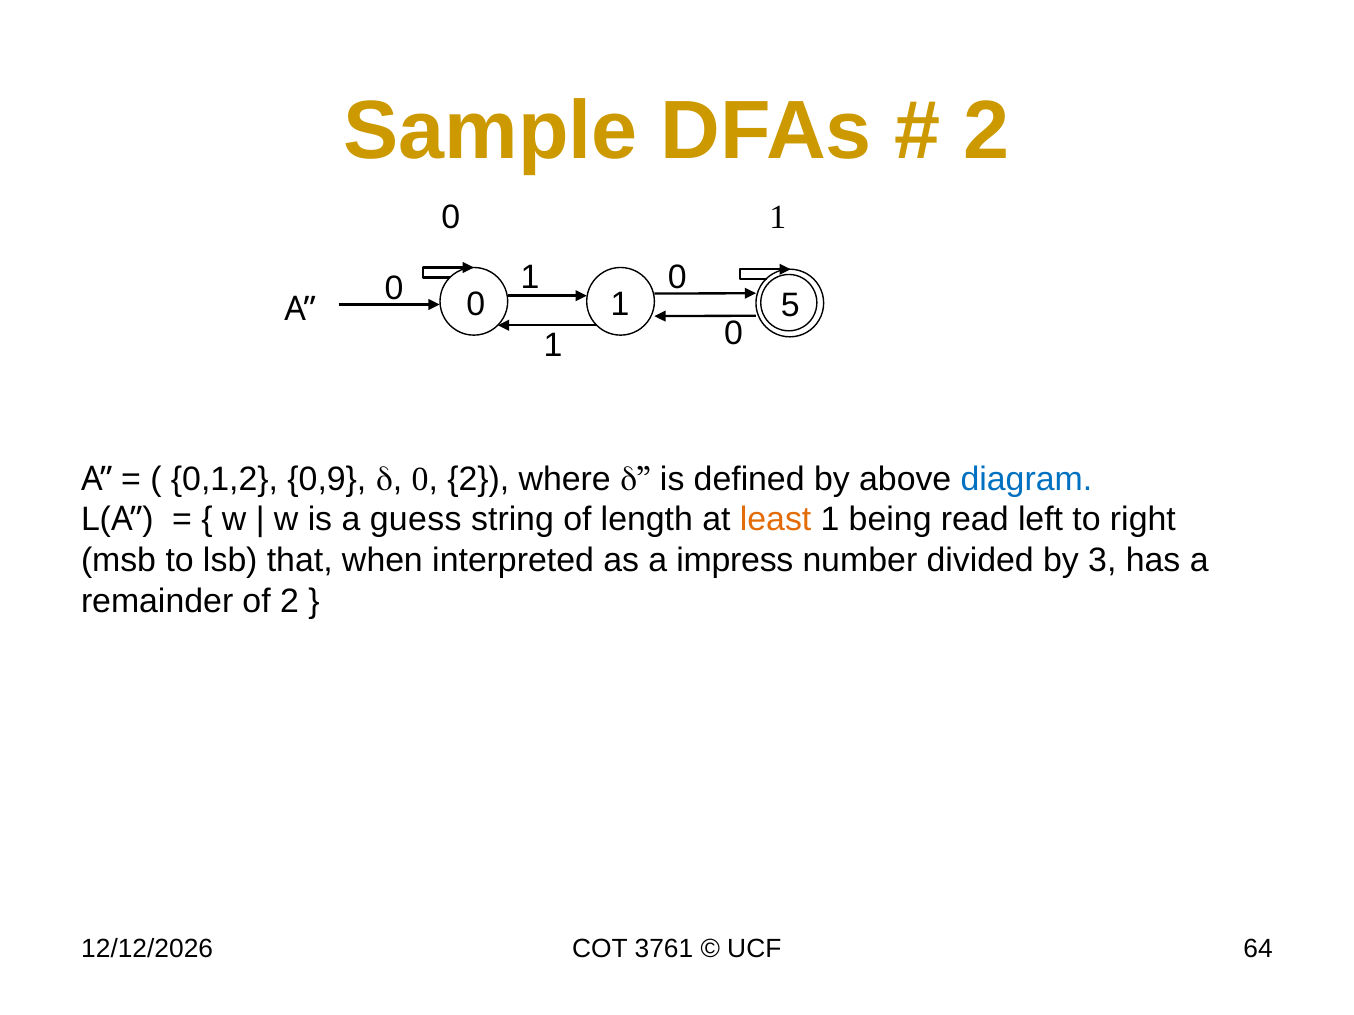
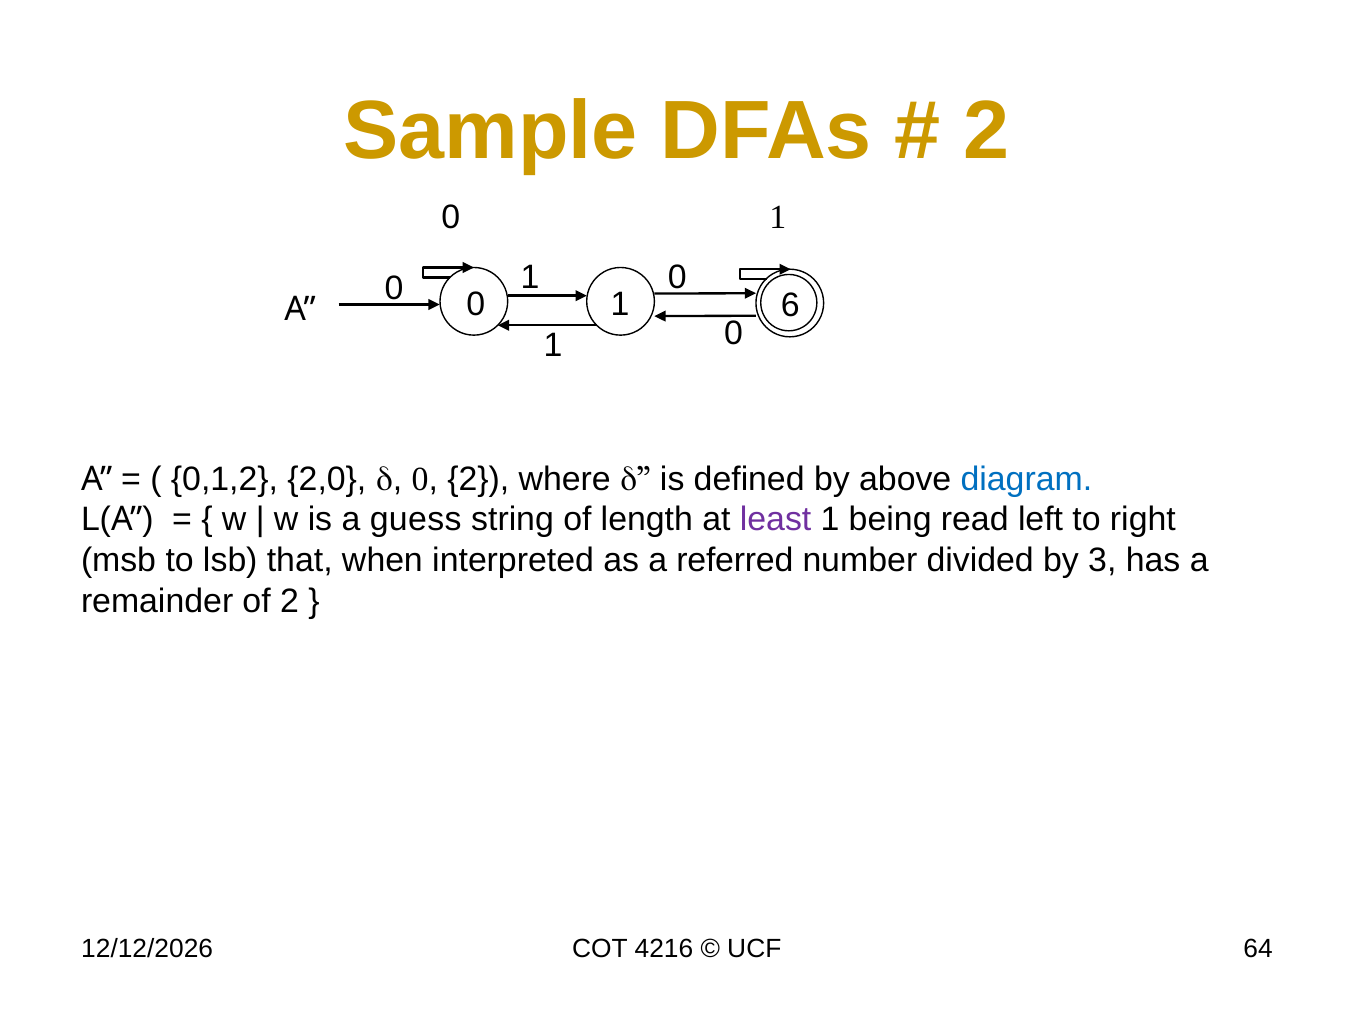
5: 5 -> 6 (790, 305)
0,9: 0,9 -> 2,0 (327, 479)
least colour: orange -> purple (776, 520)
impress: impress -> referred (735, 561)
3761: 3761 -> 4216 (664, 949)
